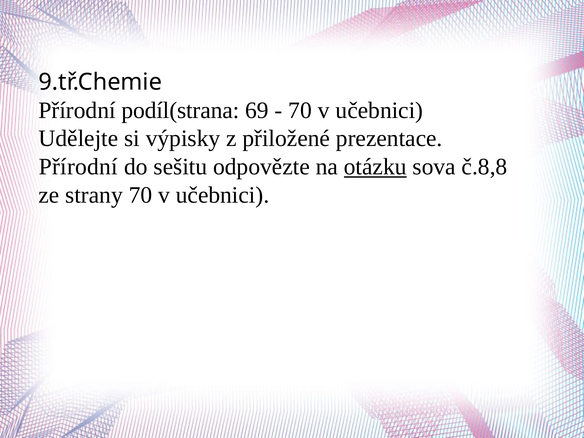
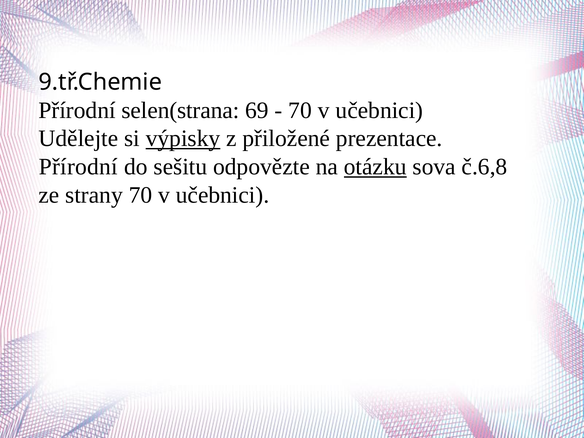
podíl(strana: podíl(strana -> selen(strana (180, 110)
výpisky underline: none -> present (183, 139)
č.8,8: č.8,8 -> č.6,8 (484, 167)
